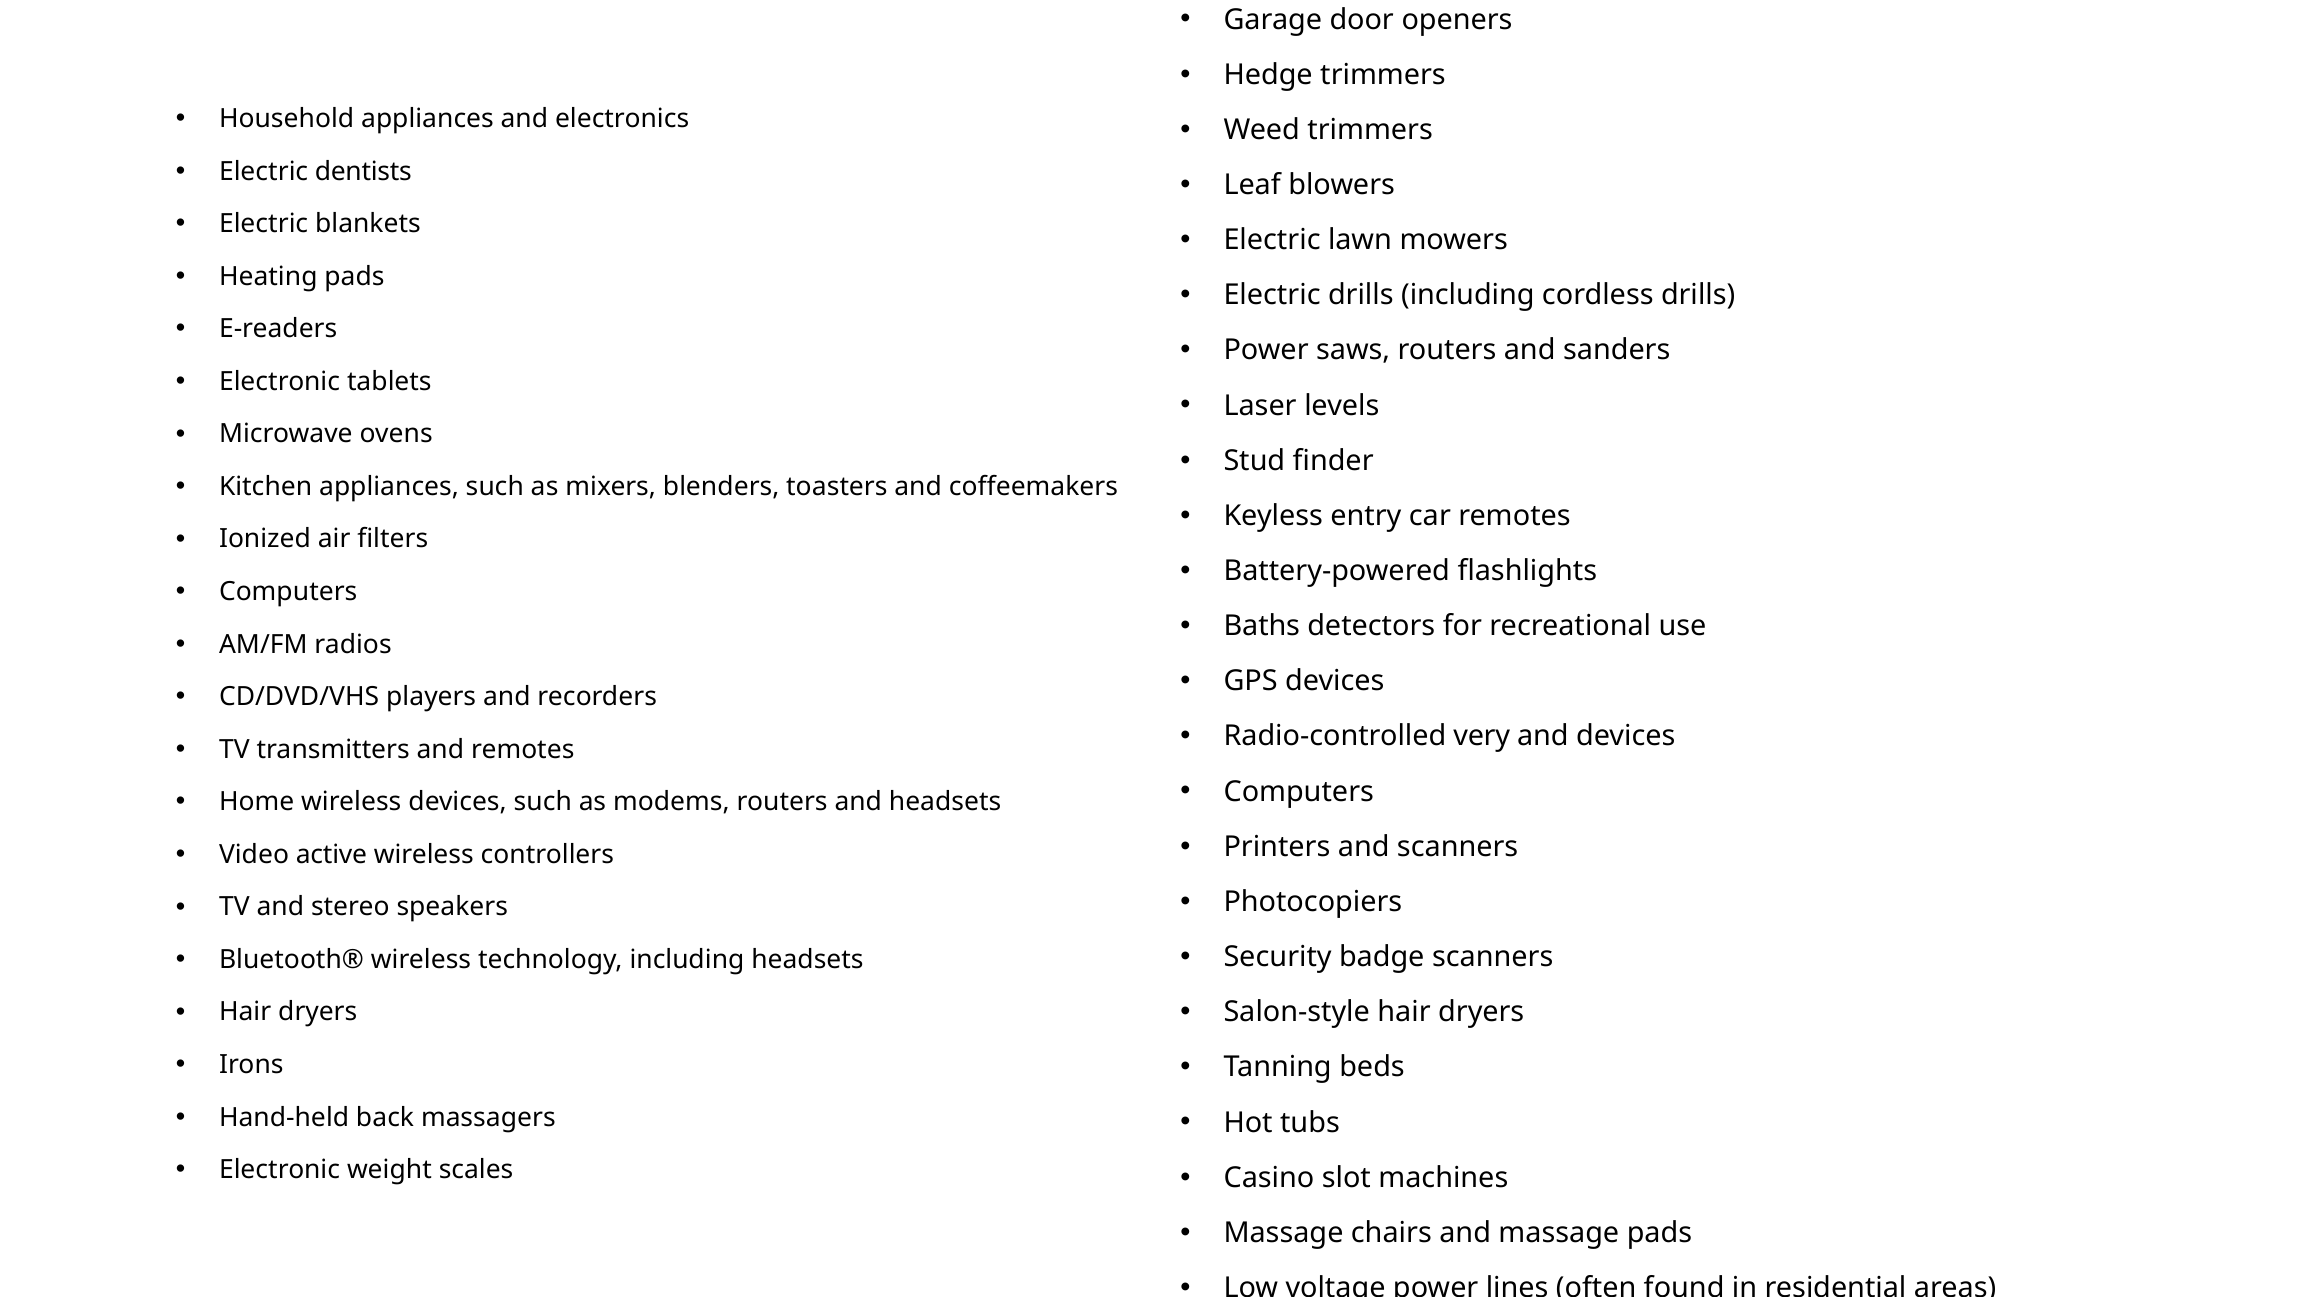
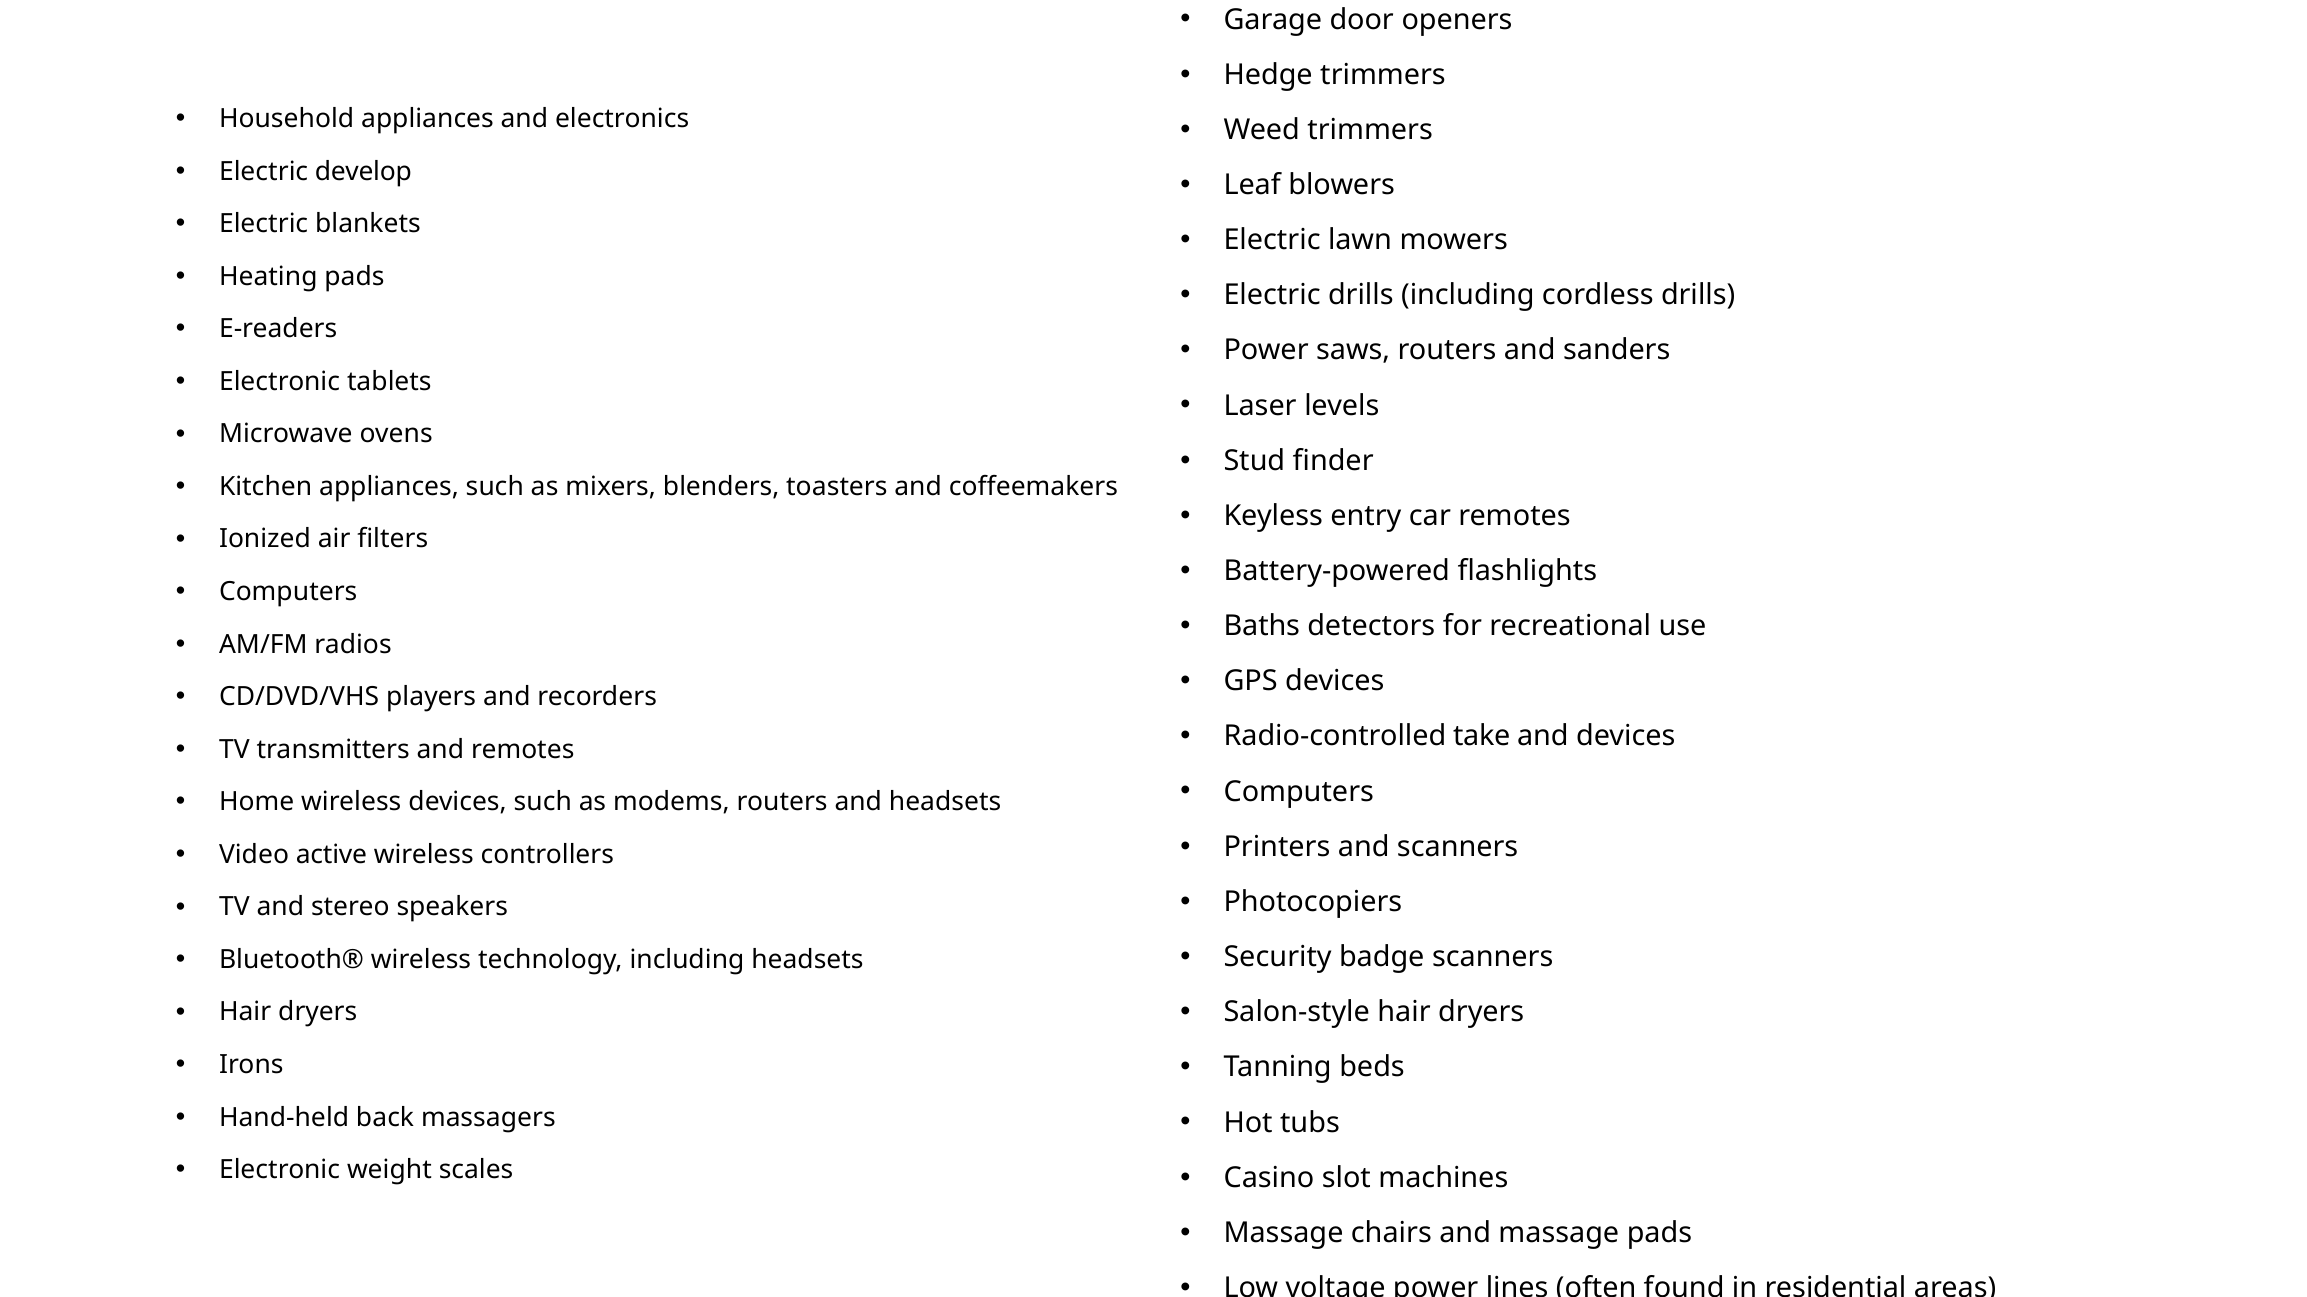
dentists: dentists -> develop (363, 171)
very: very -> take (1482, 737)
